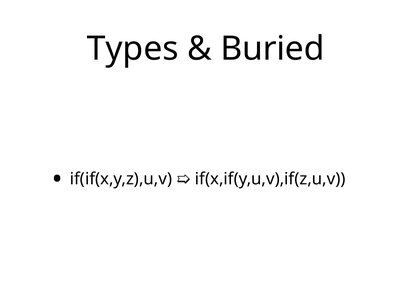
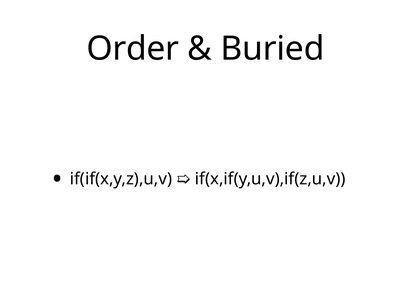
Types: Types -> Order (133, 49)
